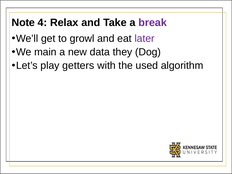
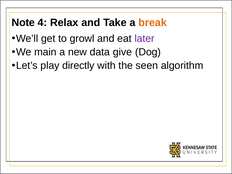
break colour: purple -> orange (153, 23)
they: they -> give (122, 52)
getters: getters -> directly (78, 66)
used: used -> seen (147, 66)
